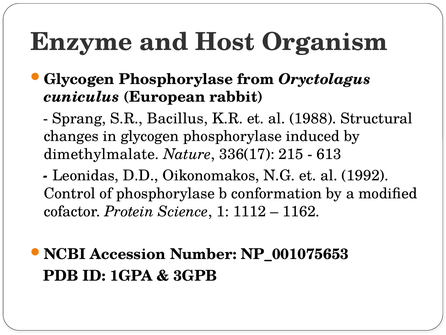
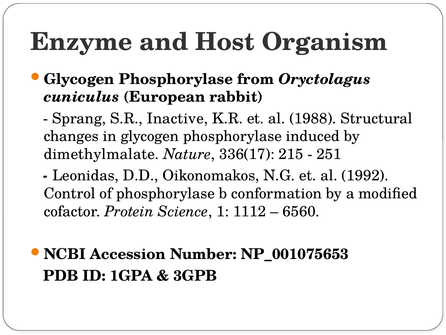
Bacillus: Bacillus -> Inactive (177, 118)
613: 613 -> 251 (329, 154)
1162: 1162 -> 6560 (301, 211)
